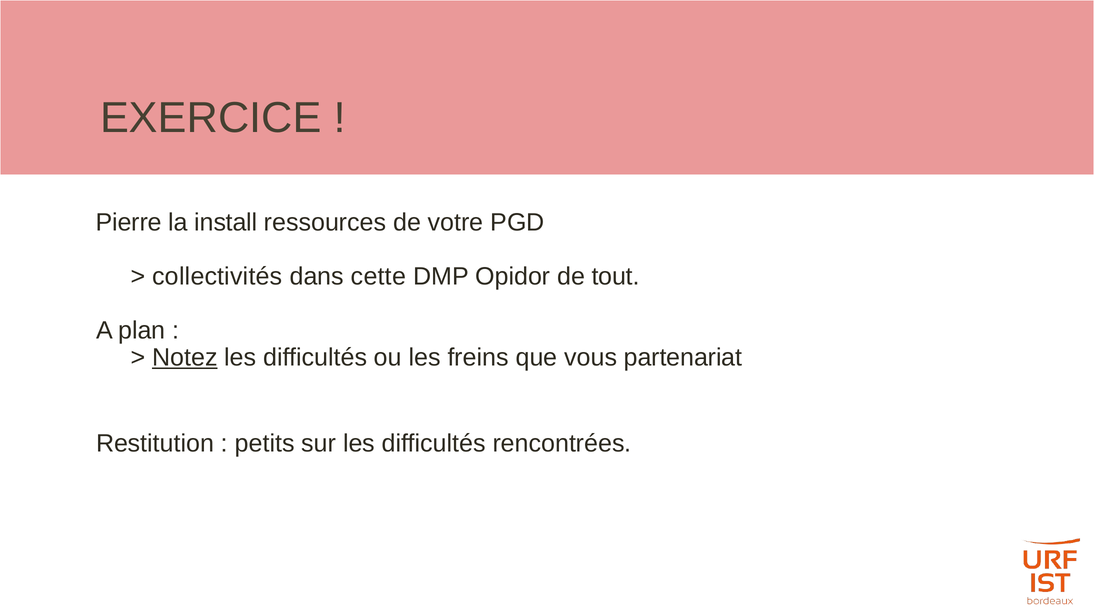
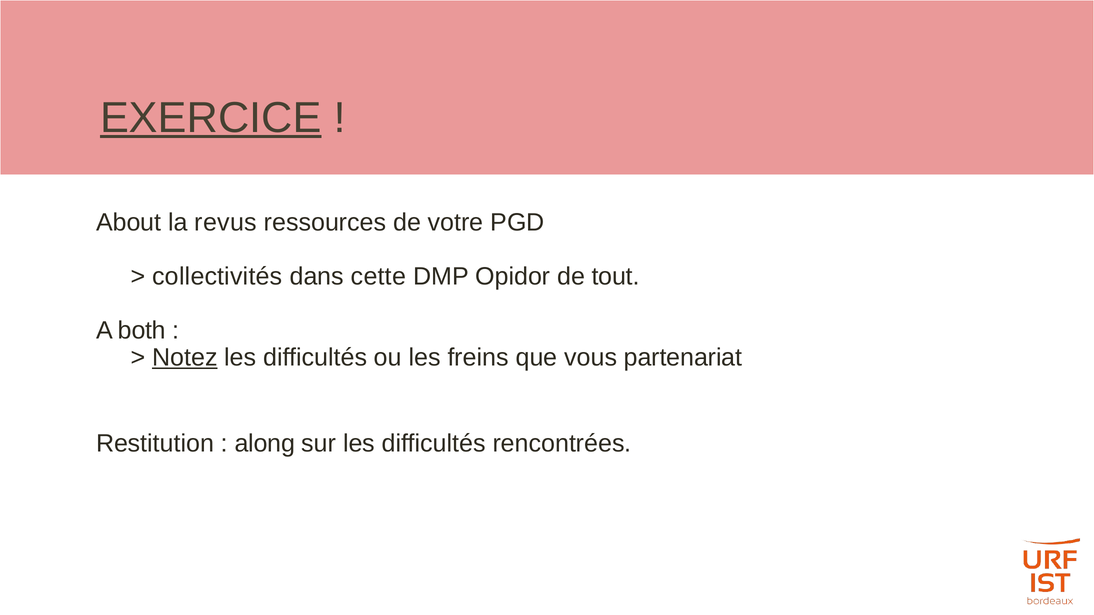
EXERCICE underline: none -> present (211, 118)
Pierre: Pierre -> About (129, 223)
install: install -> revus (226, 223)
plan: plan -> both (142, 331)
petits: petits -> along (265, 444)
